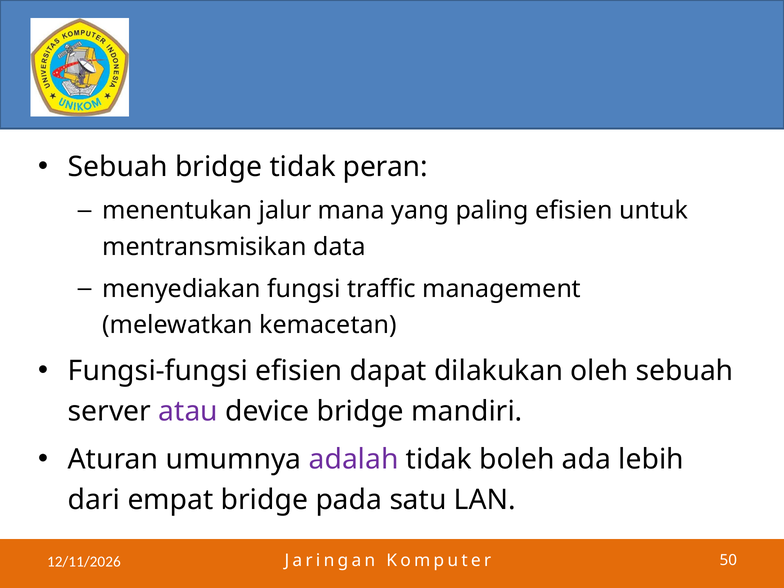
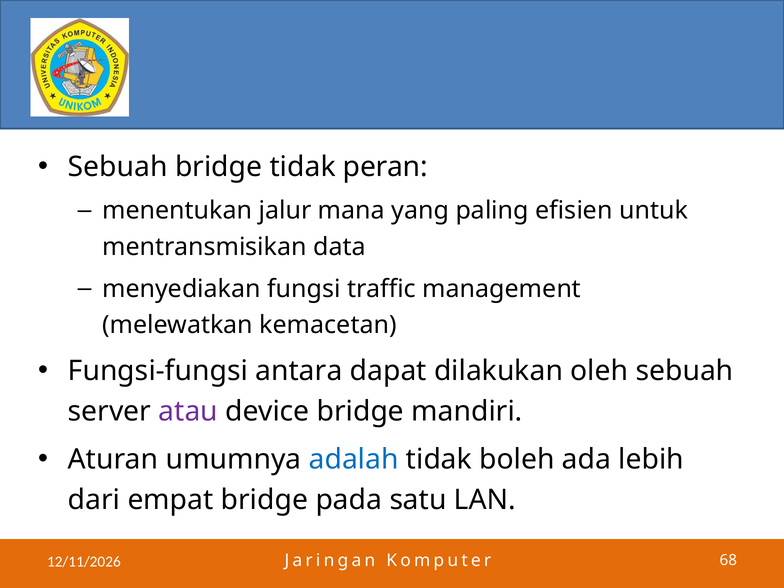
Fungsi-fungsi efisien: efisien -> antara (299, 371)
adalah colour: purple -> blue (354, 459)
50: 50 -> 68 (728, 560)
